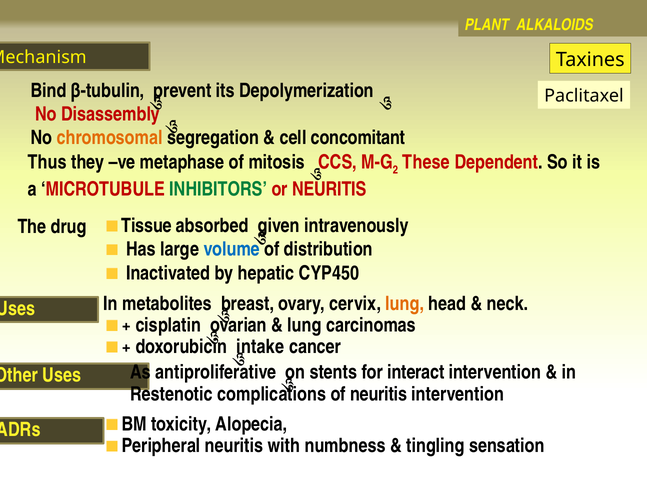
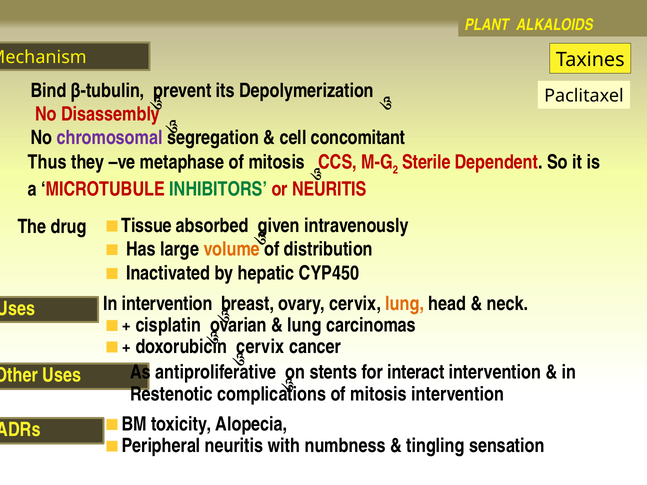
chromosomal colour: orange -> purple (110, 138)
These: These -> Sterile (426, 162)
volume colour: blue -> orange (232, 250)
In metabolites: metabolites -> intervention (167, 304)
intake: intake -> cervix (260, 347)
neuritis: neuritis -> mitosis (379, 394)
